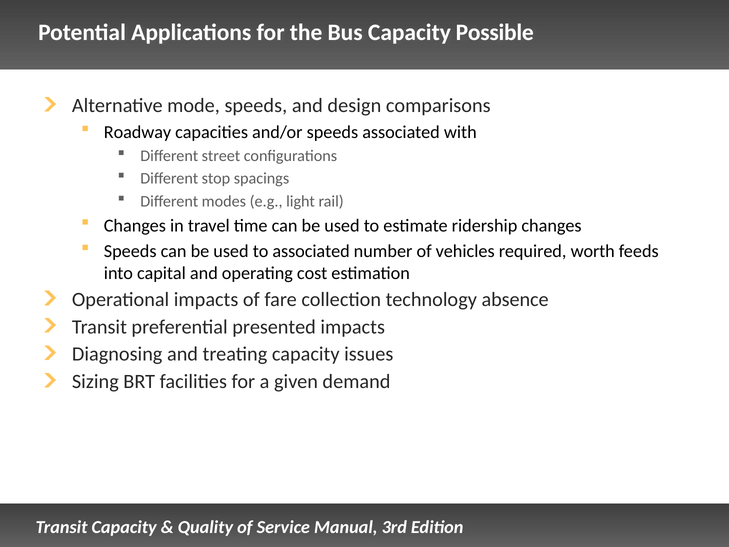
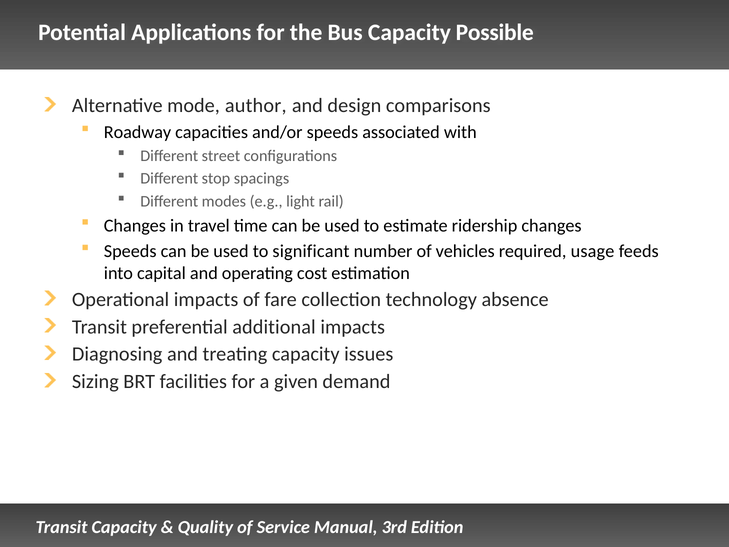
mode speeds: speeds -> author (256, 106)
to associated: associated -> significant (311, 251)
worth: worth -> usage (593, 251)
presented: presented -> additional (274, 327)
